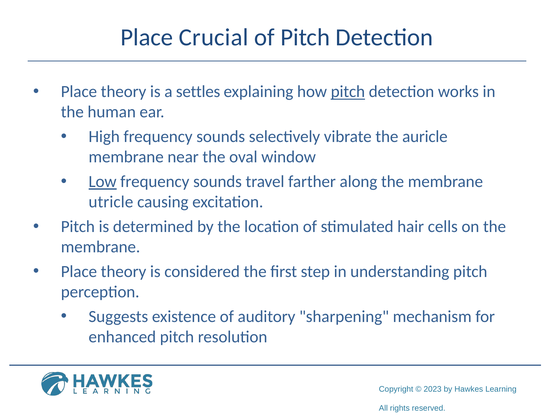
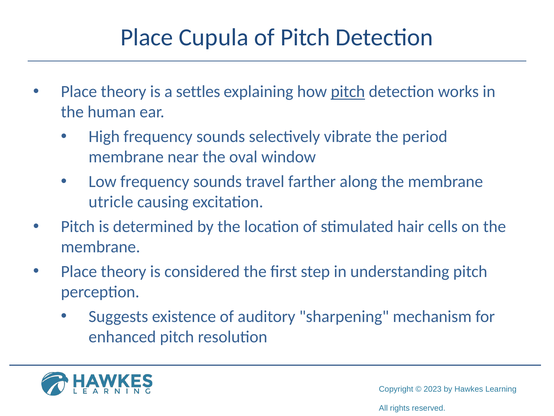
Crucial: Crucial -> Cupula (214, 37)
auricle: auricle -> period (425, 137)
Low underline: present -> none (103, 181)
